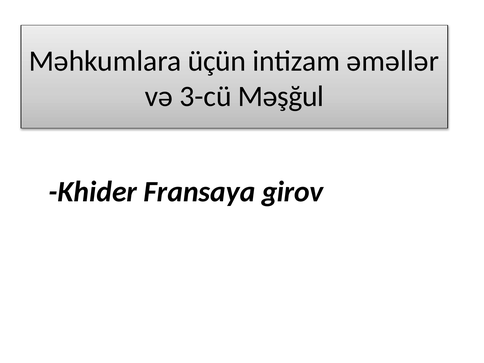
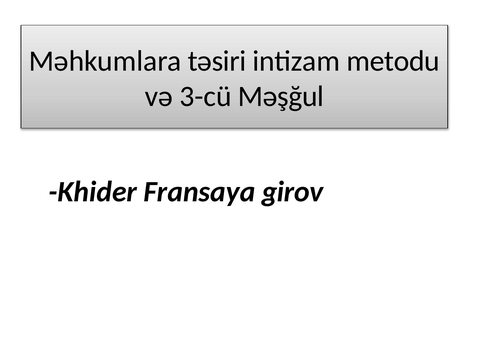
üçün: üçün -> təsiri (217, 61)
əməllər: əməllər -> metodu (393, 61)
